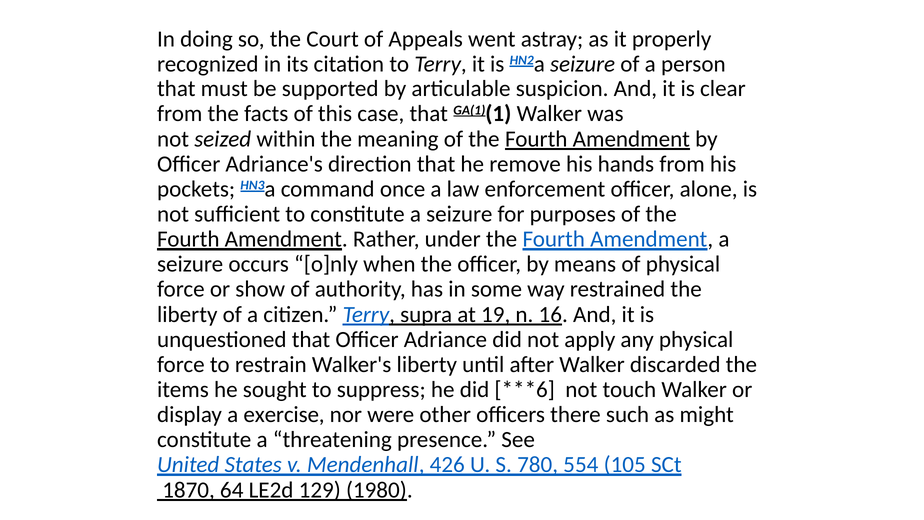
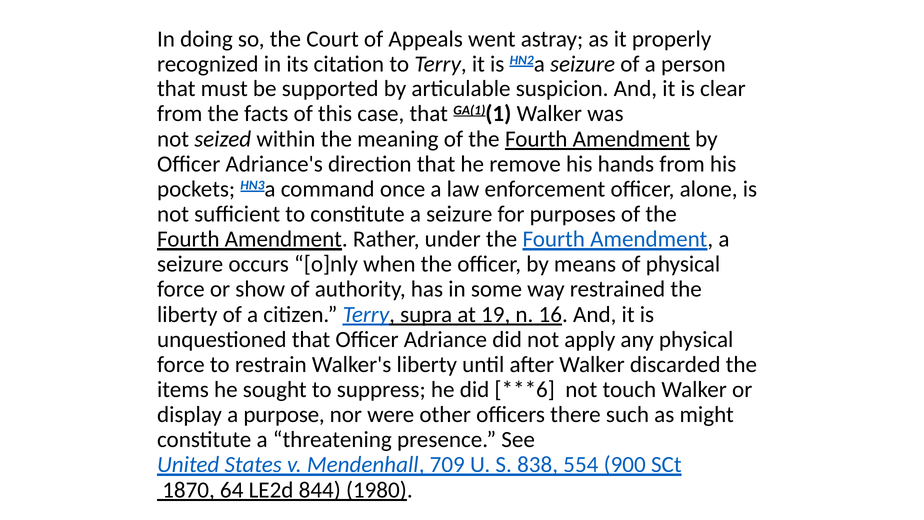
exercise: exercise -> purpose (284, 414)
426: 426 -> 709 (447, 464)
780: 780 -> 838 (538, 464)
105: 105 -> 900 (625, 464)
129: 129 -> 844 (320, 490)
